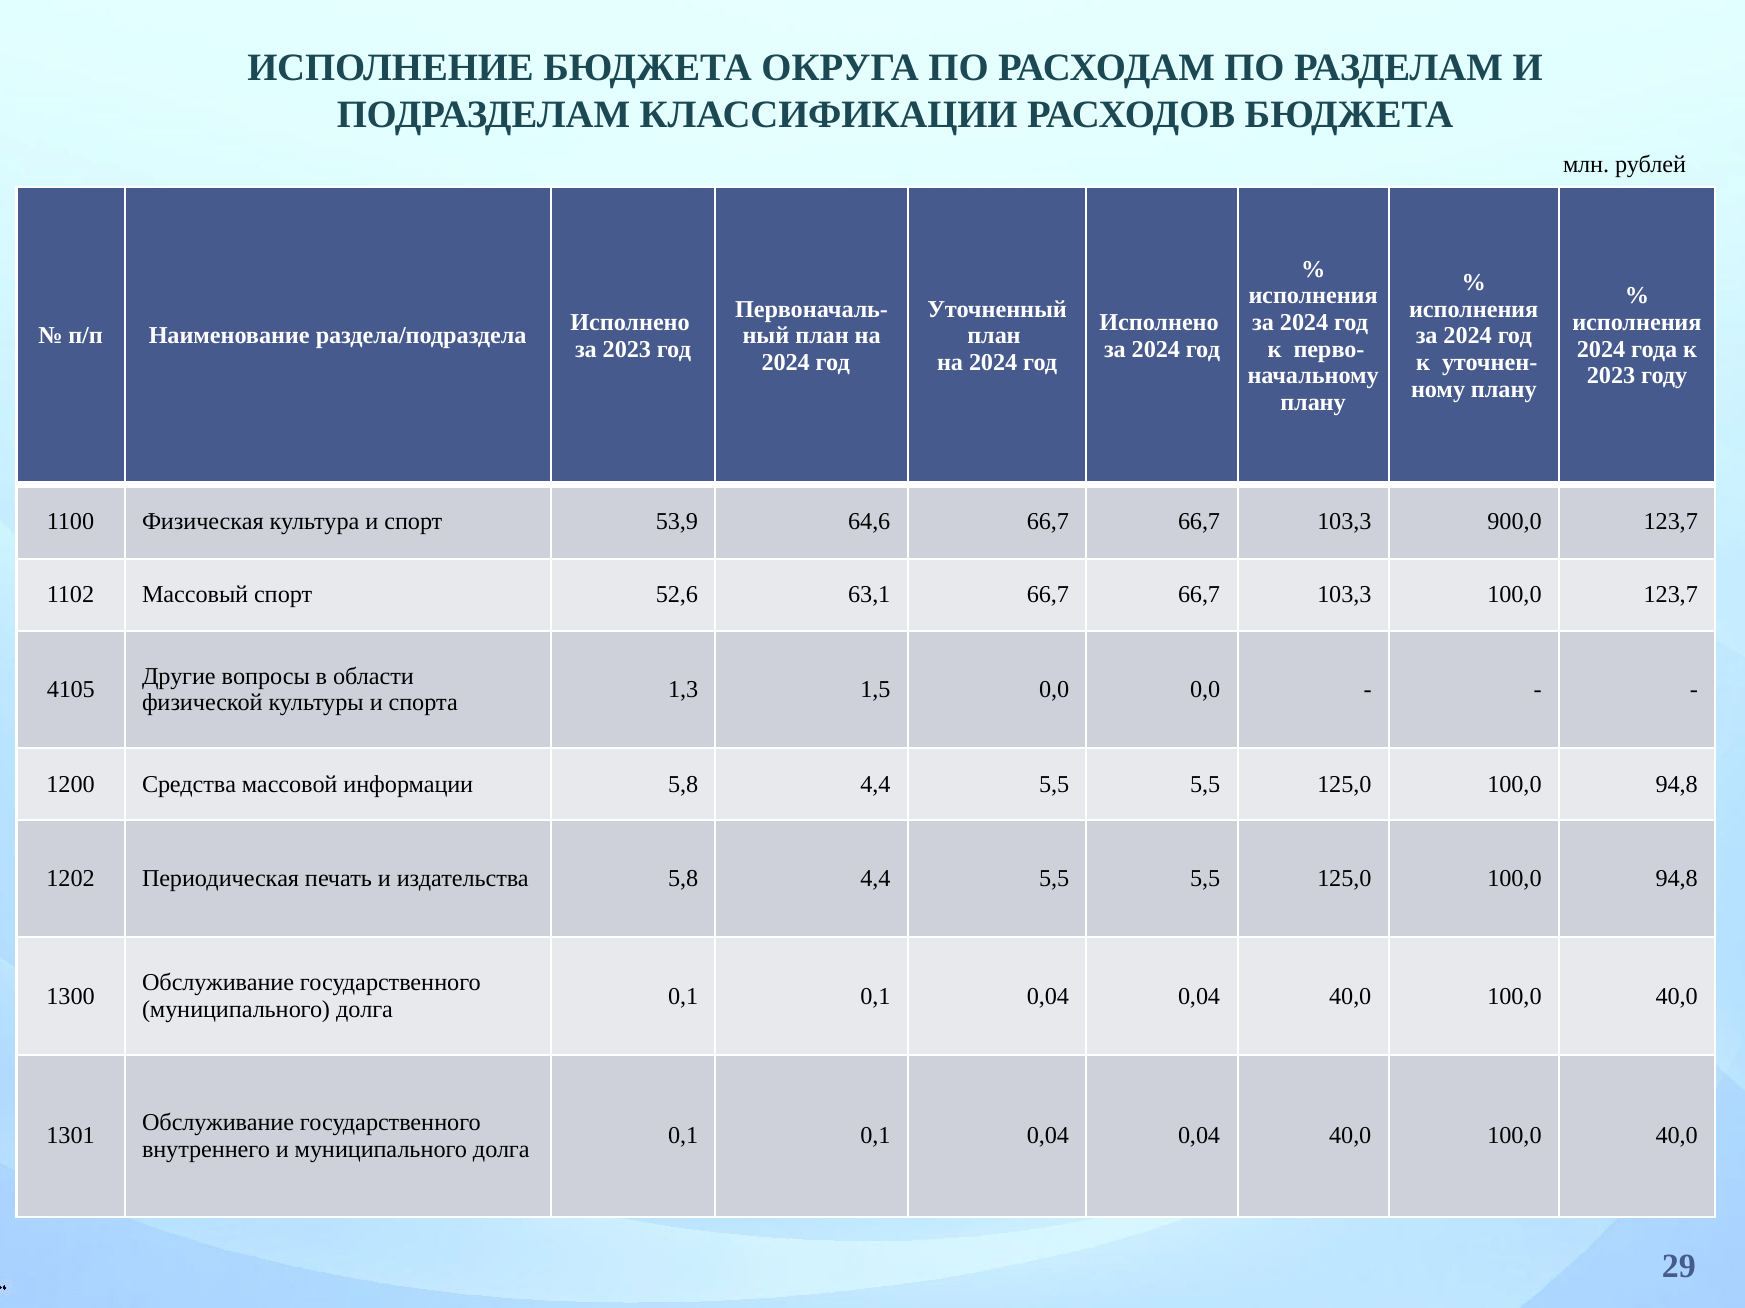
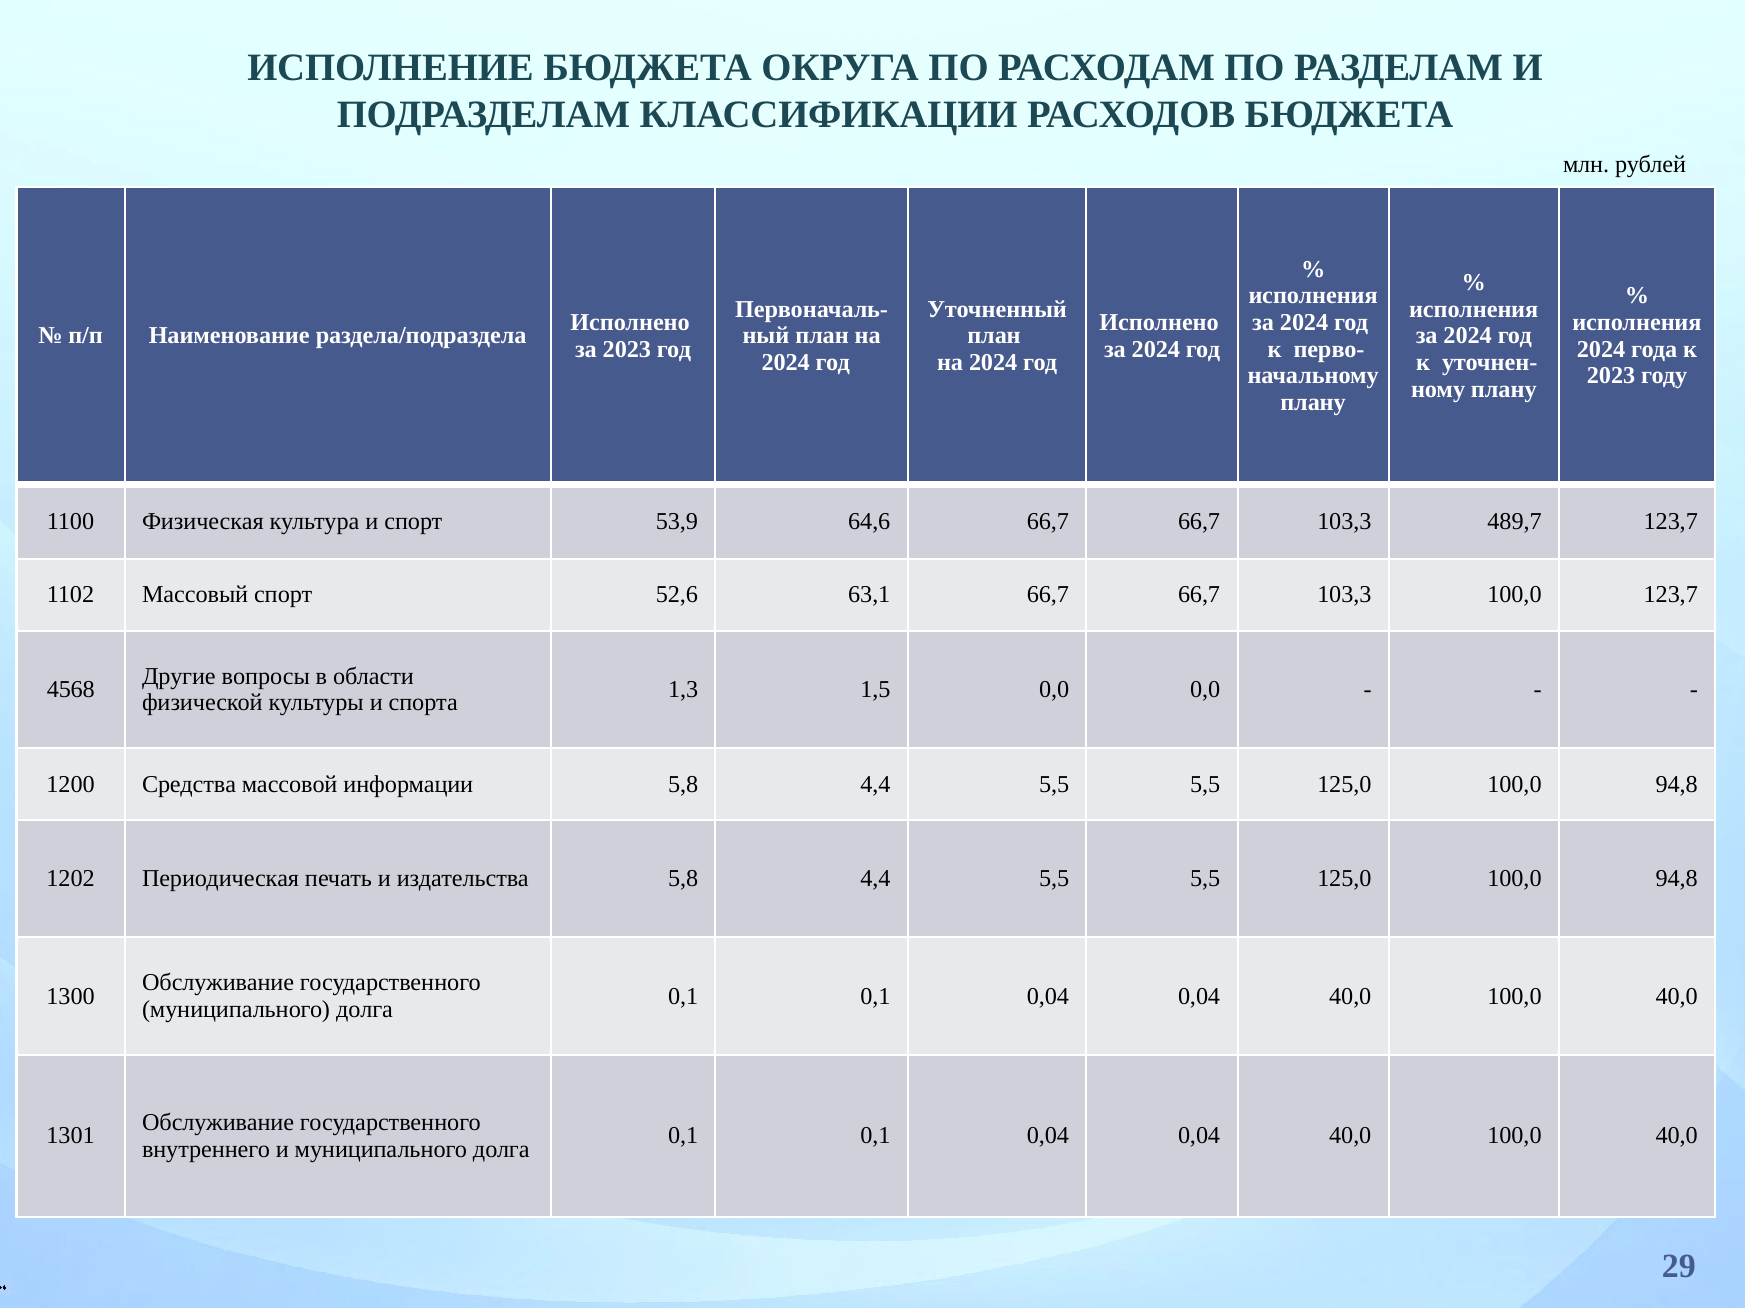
900,0: 900,0 -> 489,7 (1515, 522)
4105: 4105 -> 4568 (71, 690)
